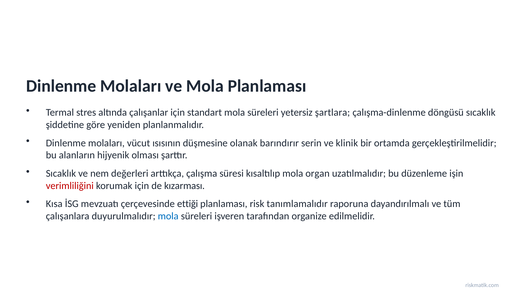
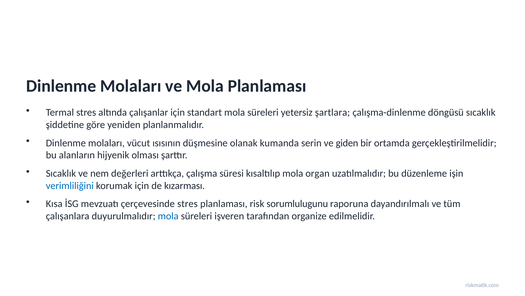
barındırır: barındırır -> kumanda (279, 143)
klinik: klinik -> giden (347, 143)
verimliliğini colour: red -> blue (70, 185)
çerçevesinde ettiği: ettiği -> stres (188, 203)
tanımlamalıdır: tanımlamalıdır -> sorumlulugunu (297, 203)
